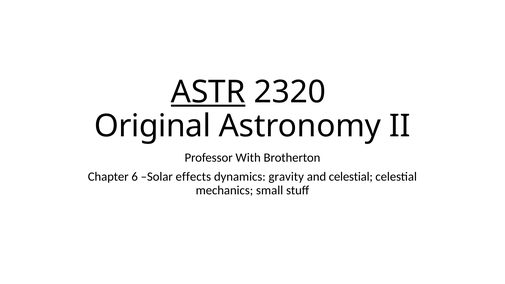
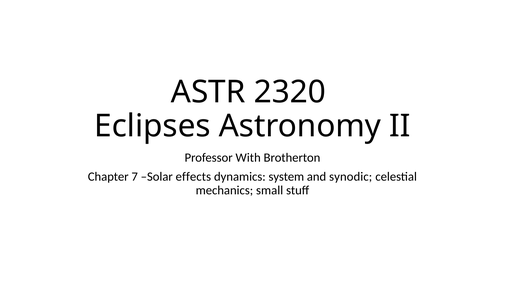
ASTR underline: present -> none (208, 92)
Original: Original -> Eclipses (152, 126)
6: 6 -> 7 (135, 177)
gravity: gravity -> system (286, 177)
and celestial: celestial -> synodic (351, 177)
